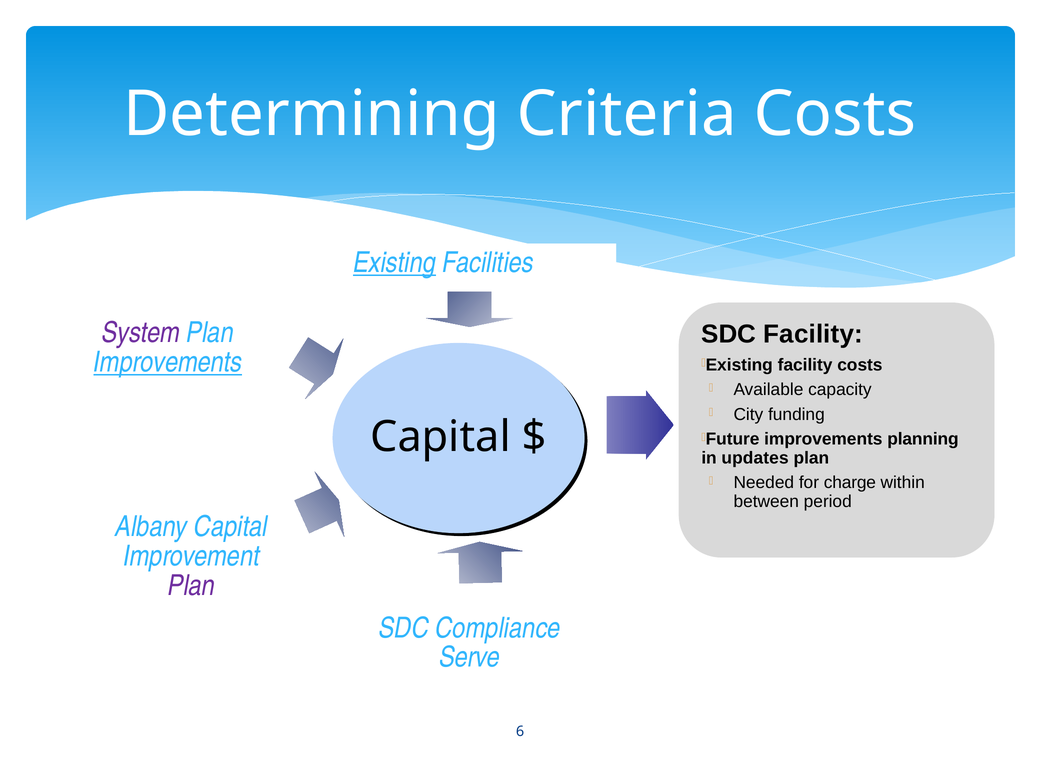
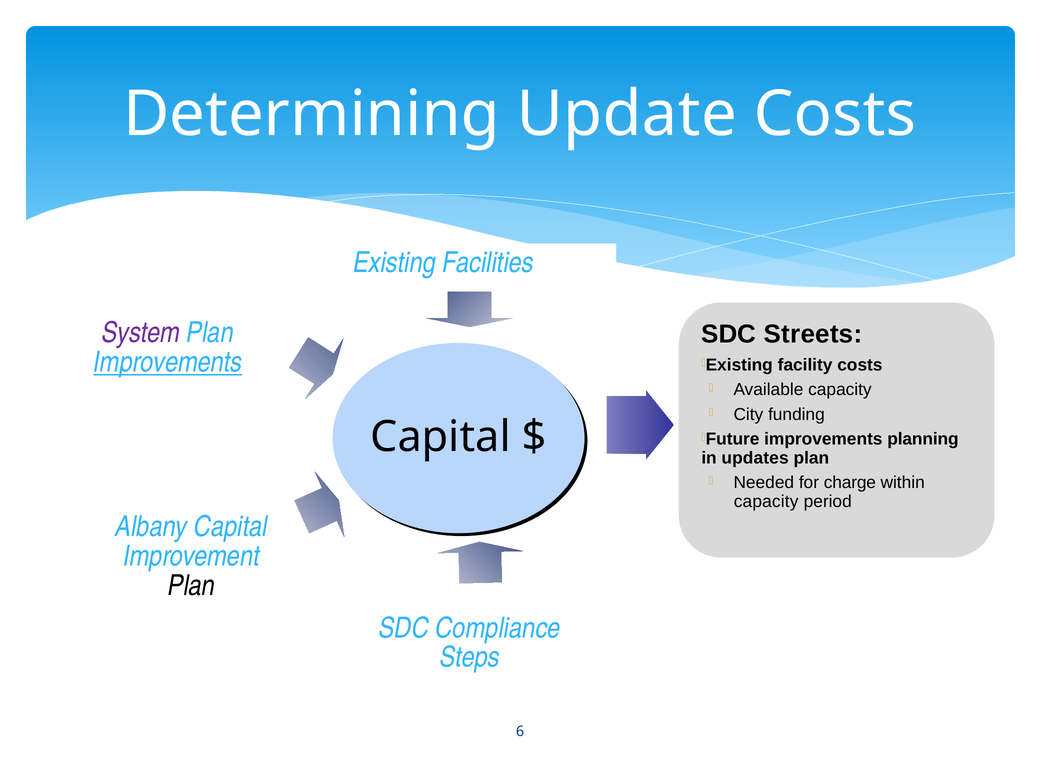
Criteria: Criteria -> Update (627, 114)
Existing underline: present -> none (394, 263)
SDC Facility: Facility -> Streets (813, 334)
between: between -> capacity (766, 501)
Plan colour: purple -> black (191, 586)
Serve: Serve -> Steps (470, 657)
